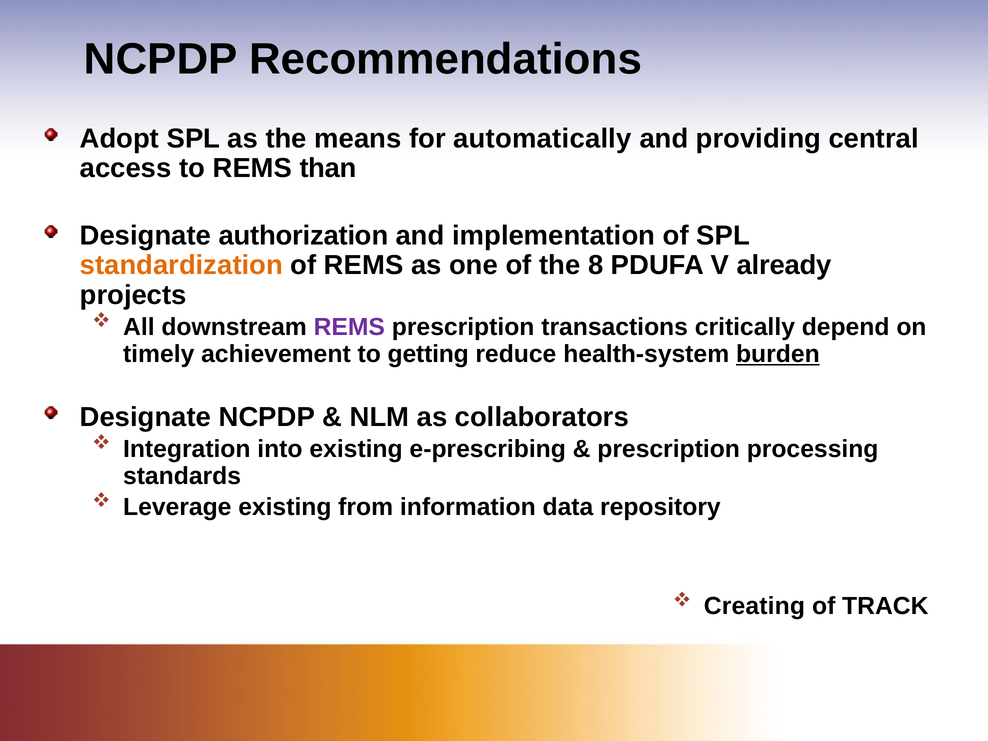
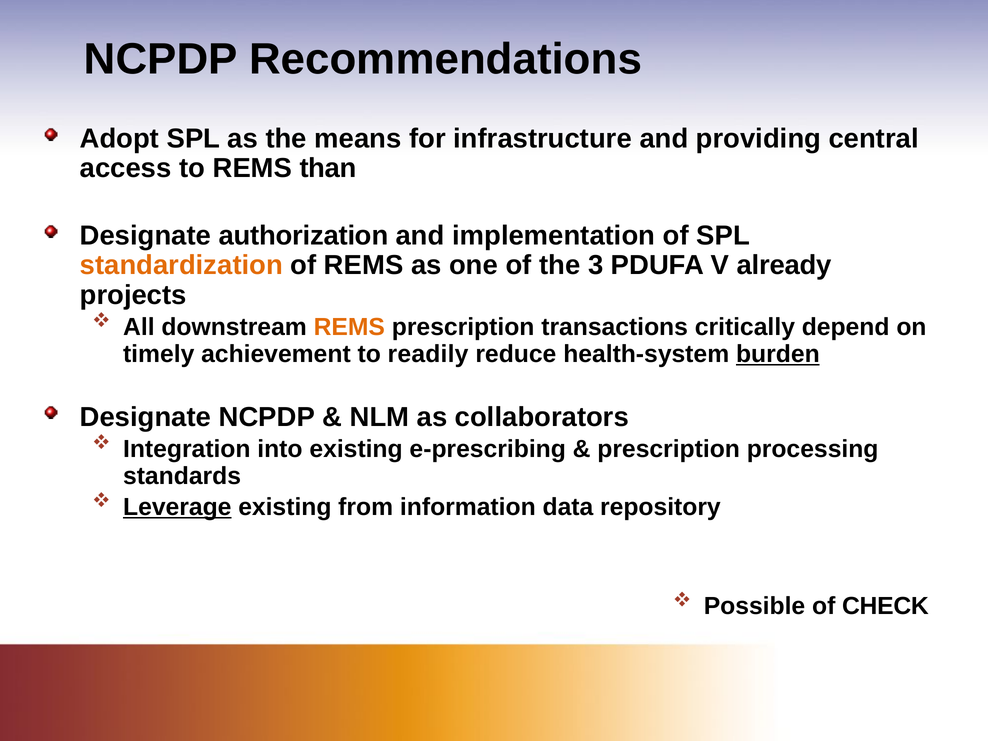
automatically: automatically -> infrastructure (543, 139)
8: 8 -> 3 (596, 265)
REMS colour: purple -> orange (349, 327)
getting: getting -> readily (428, 354)
Leverage underline: none -> present (177, 507)
Creating: Creating -> Possible (754, 606)
TRACK: TRACK -> CHECK (885, 606)
